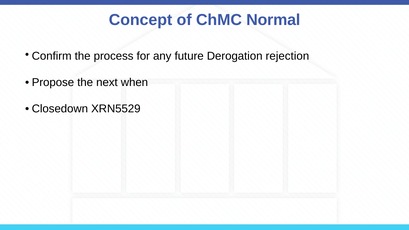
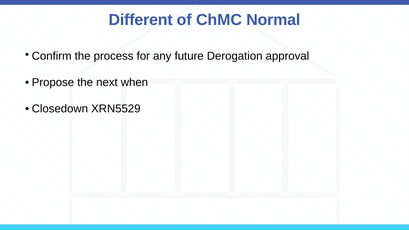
Concept: Concept -> Different (141, 20)
rejection: rejection -> approval (287, 56)
